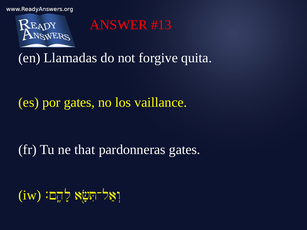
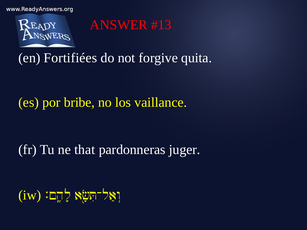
Llamadas: Llamadas -> Fortifiées (70, 58)
por gates: gates -> bribe (79, 102)
pardonneras gates: gates -> juger (185, 150)
